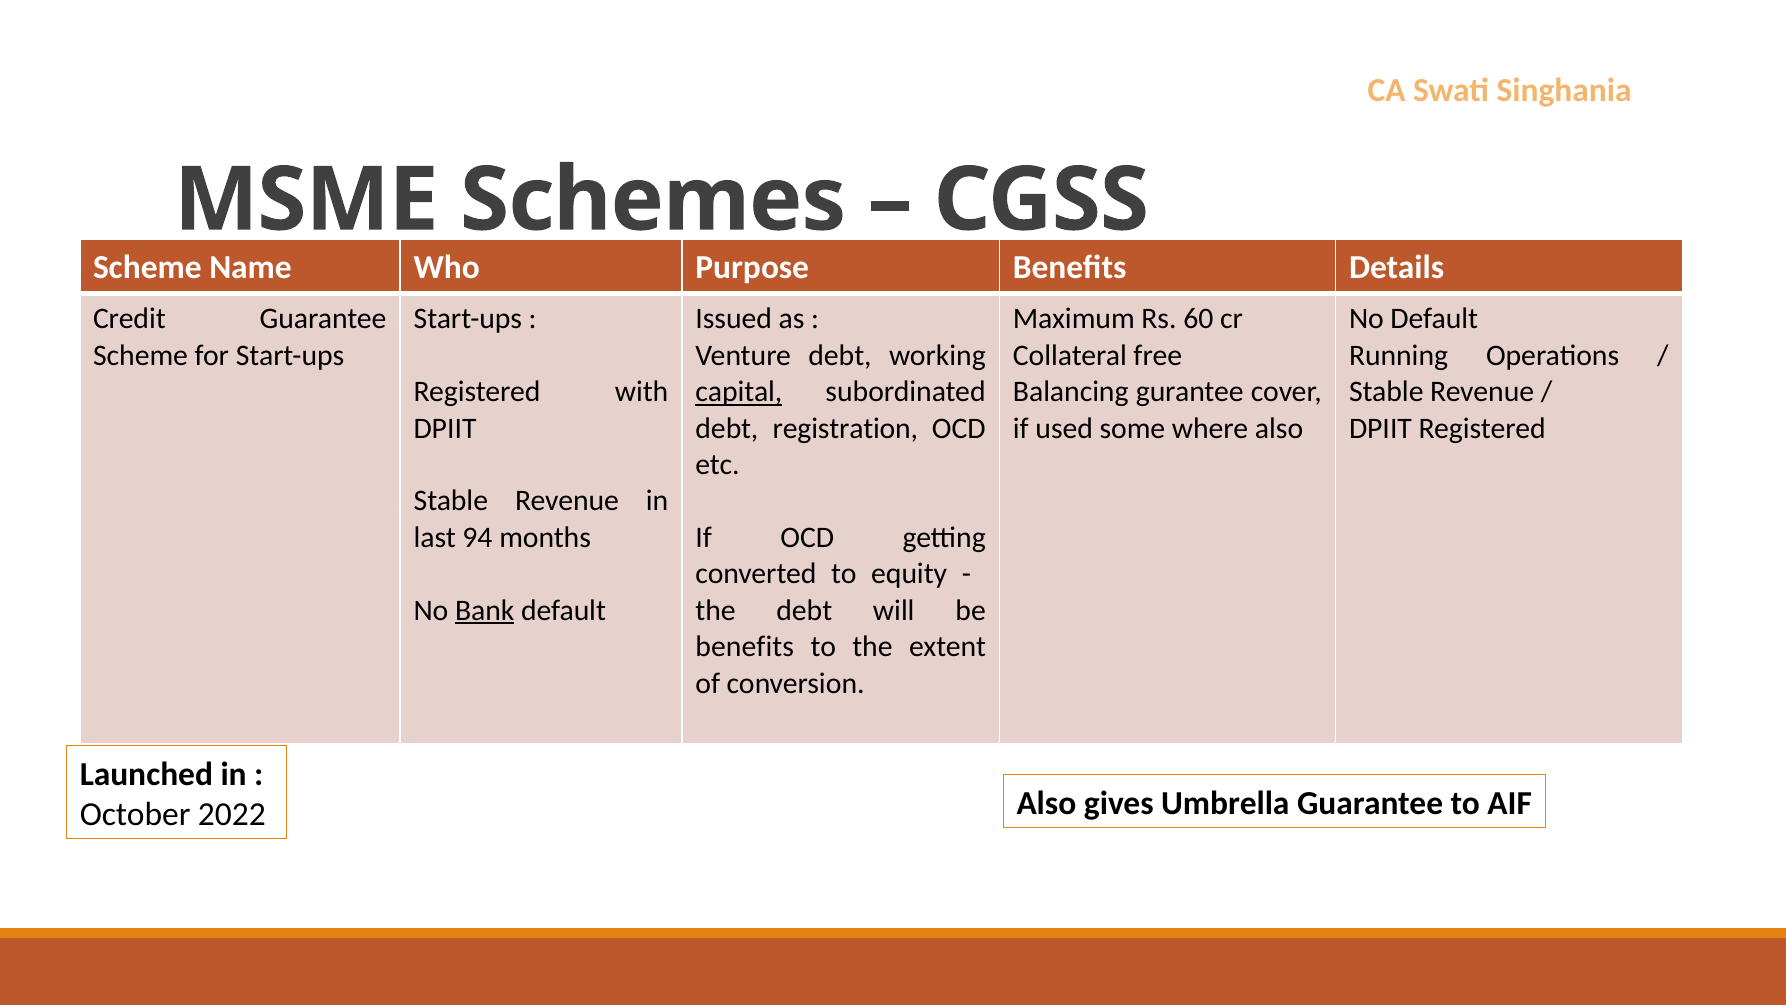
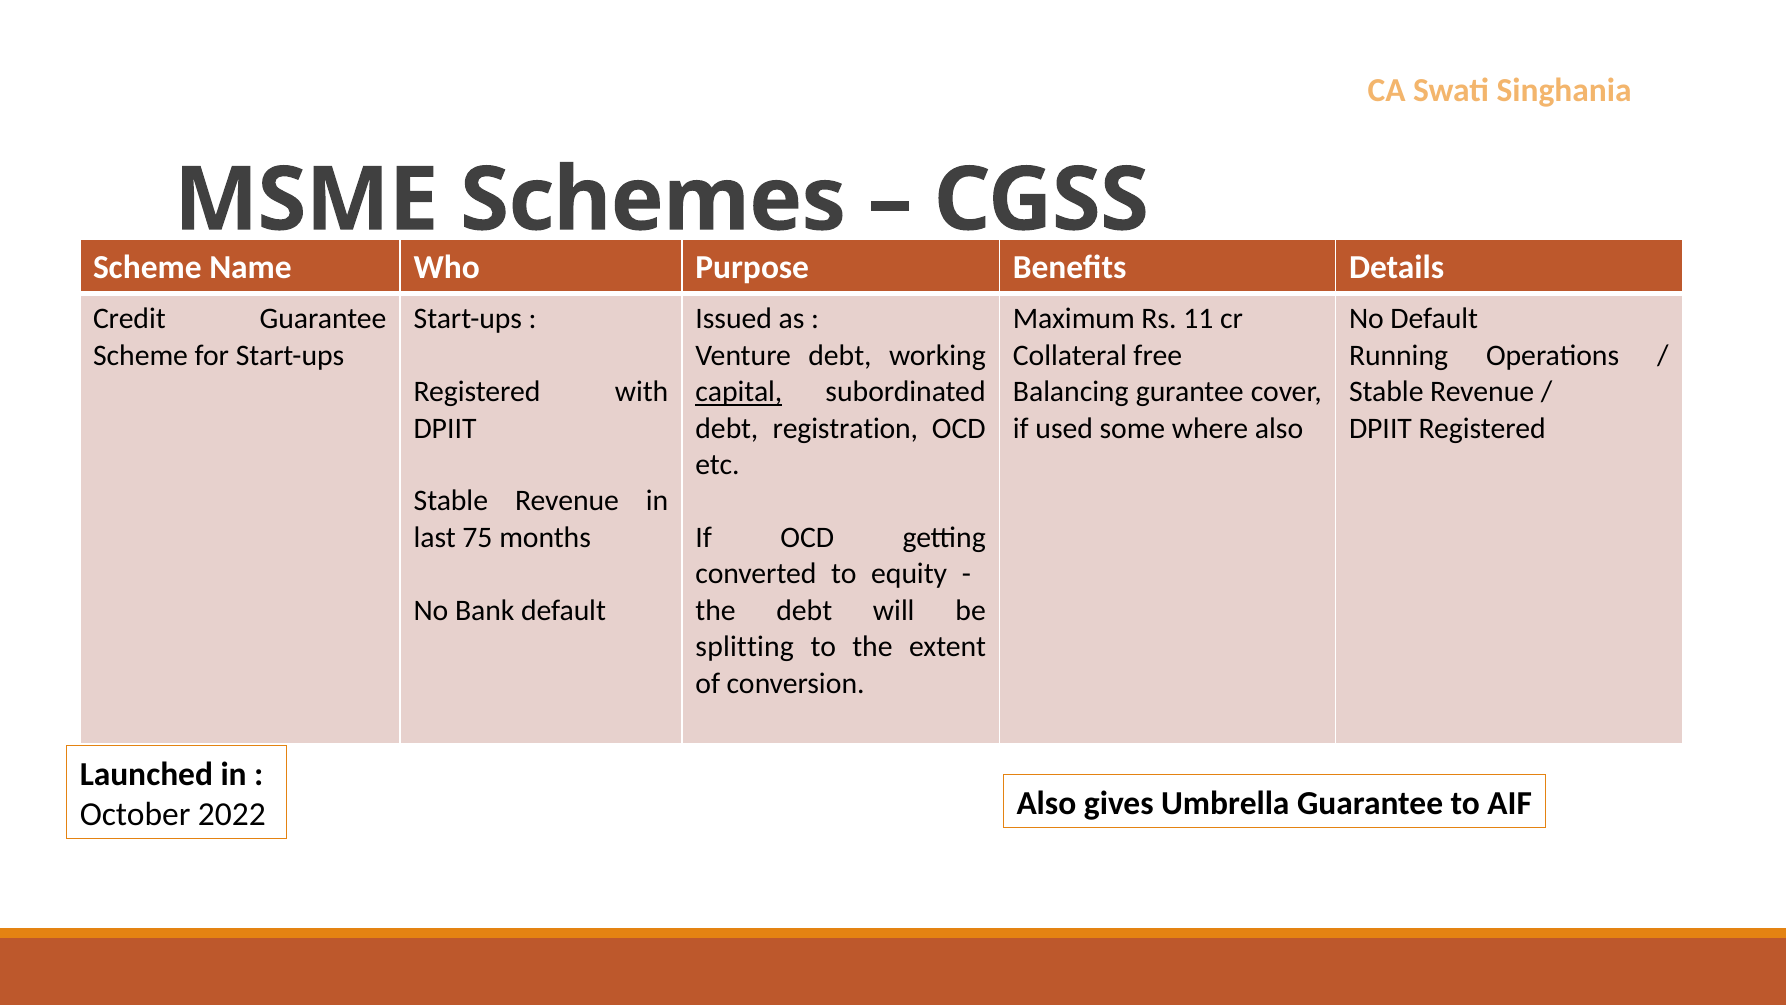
60: 60 -> 11 (1198, 319)
94: 94 -> 75 (477, 537)
Bank underline: present -> none (485, 610)
benefits: benefits -> splitting (745, 647)
